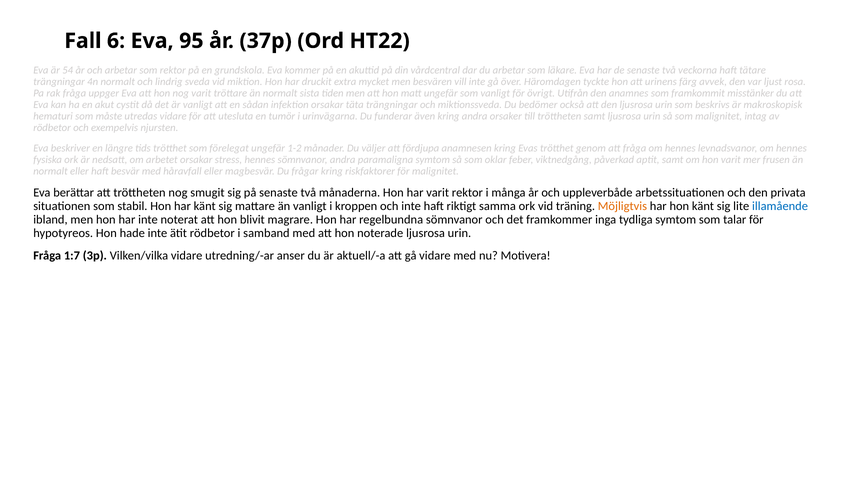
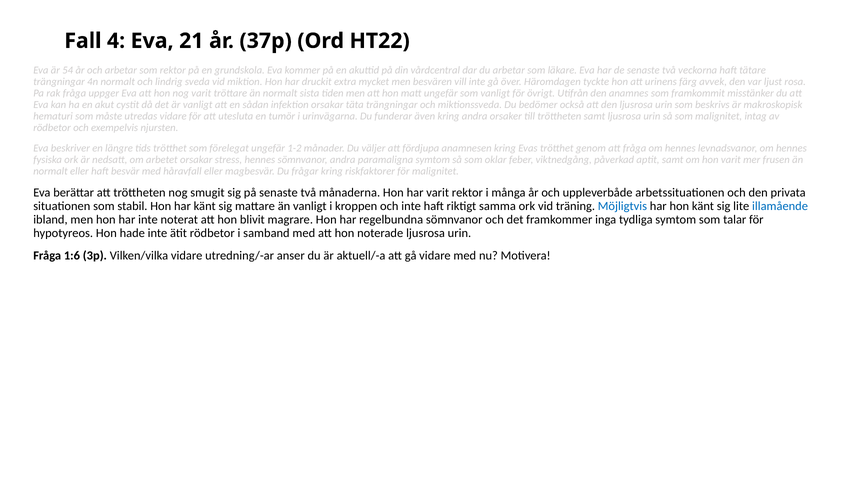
6: 6 -> 4 (116, 41)
95: 95 -> 21 (191, 41)
Möjligtvis colour: orange -> blue (622, 206)
1:7: 1:7 -> 1:6 (72, 255)
